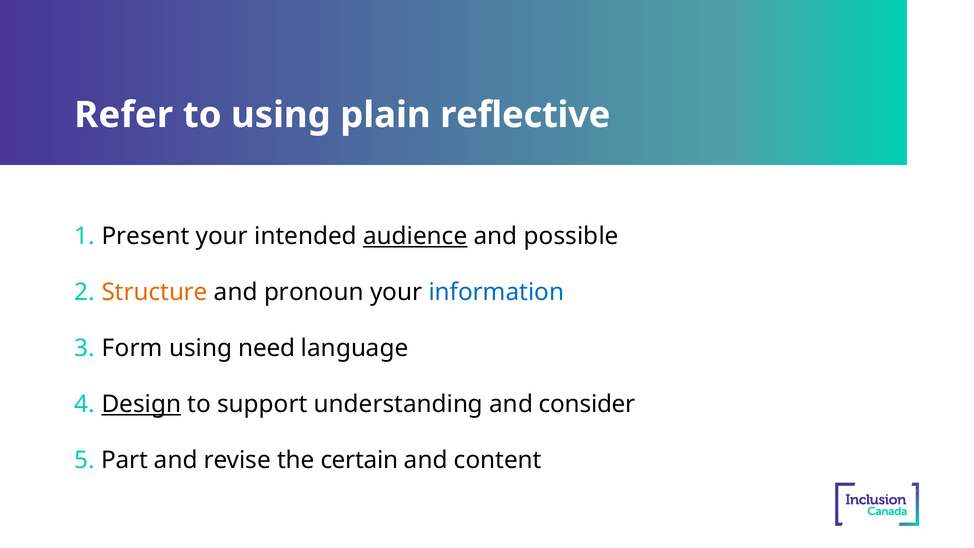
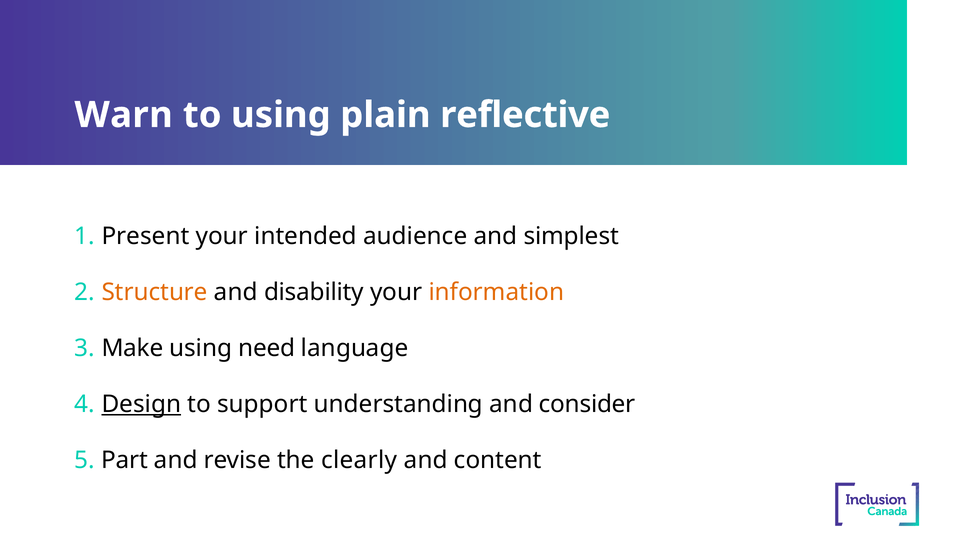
Refer: Refer -> Warn (124, 115)
audience underline: present -> none (415, 236)
possible: possible -> simplest (571, 236)
pronoun: pronoun -> disability (314, 292)
information colour: blue -> orange (496, 292)
Form: Form -> Make (132, 348)
certain: certain -> clearly (359, 460)
